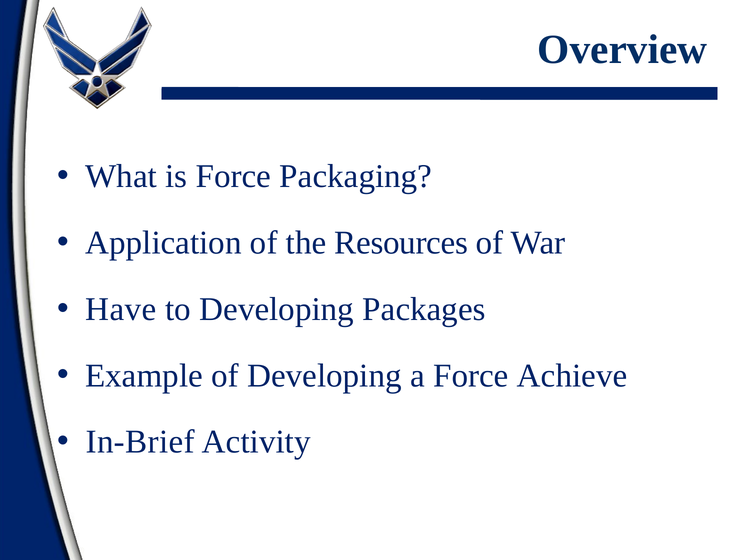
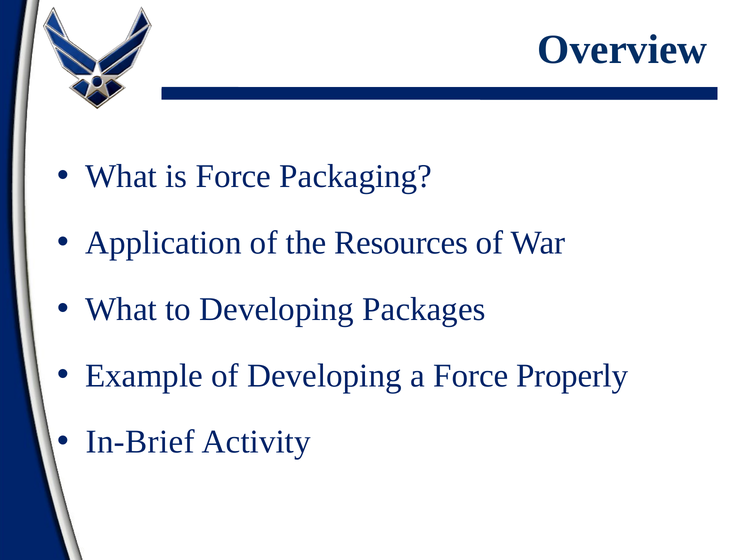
Have: Have -> What (121, 309)
Achieve: Achieve -> Properly (572, 375)
